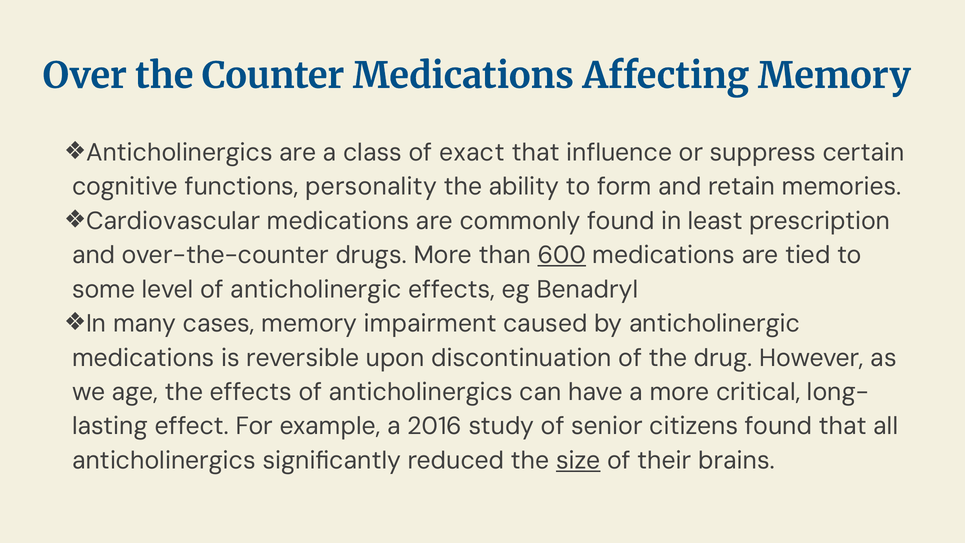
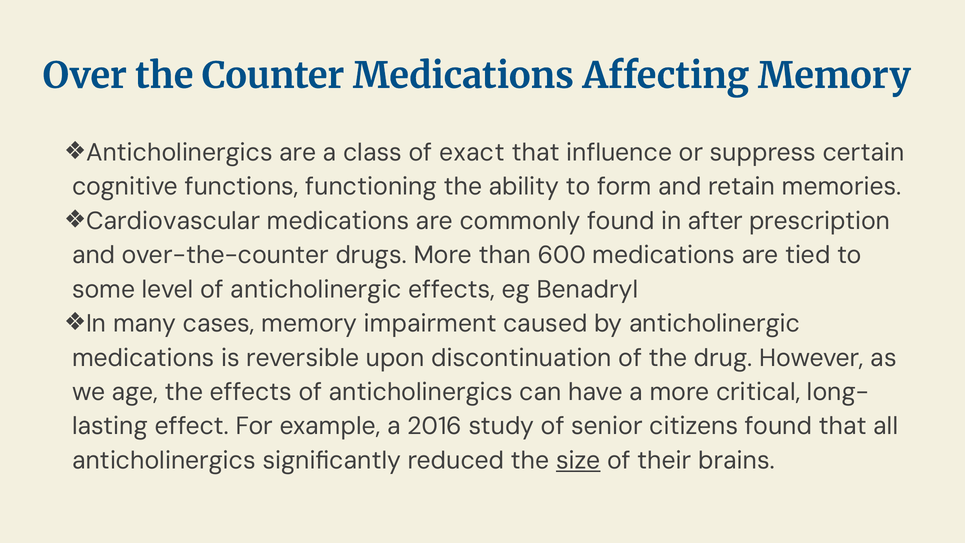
personality: personality -> functioning (371, 187)
least: least -> after (715, 221)
600 underline: present -> none (562, 255)
